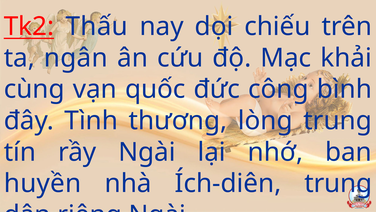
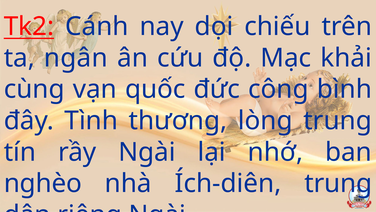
Thấu: Thấu -> Cánh (97, 26)
huyền: huyền -> nghèo (43, 183)
